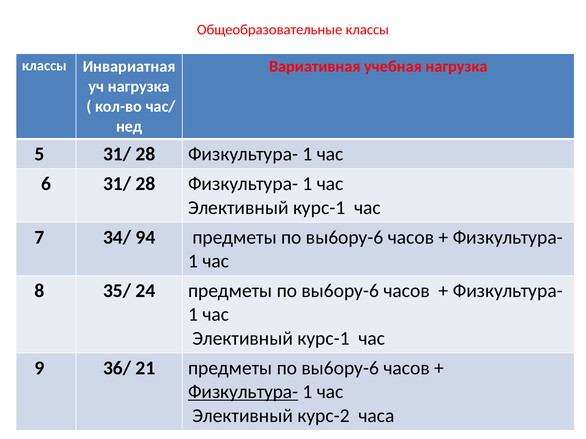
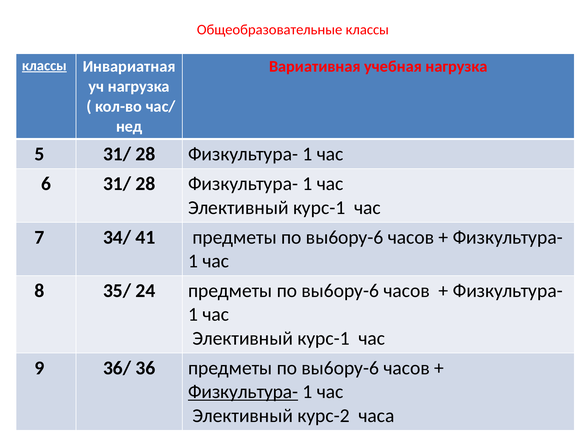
классы underline: none -> present (44, 66)
94: 94 -> 41 (145, 238)
21: 21 -> 36 (145, 368)
